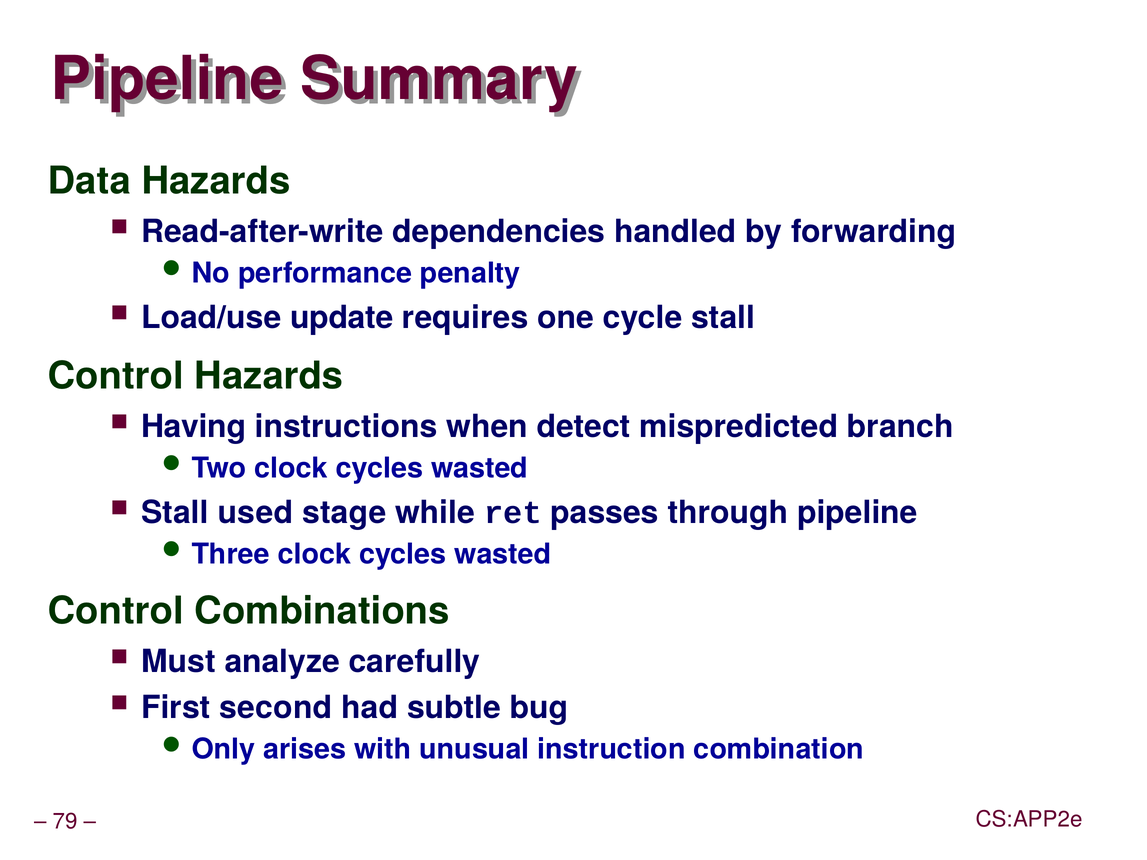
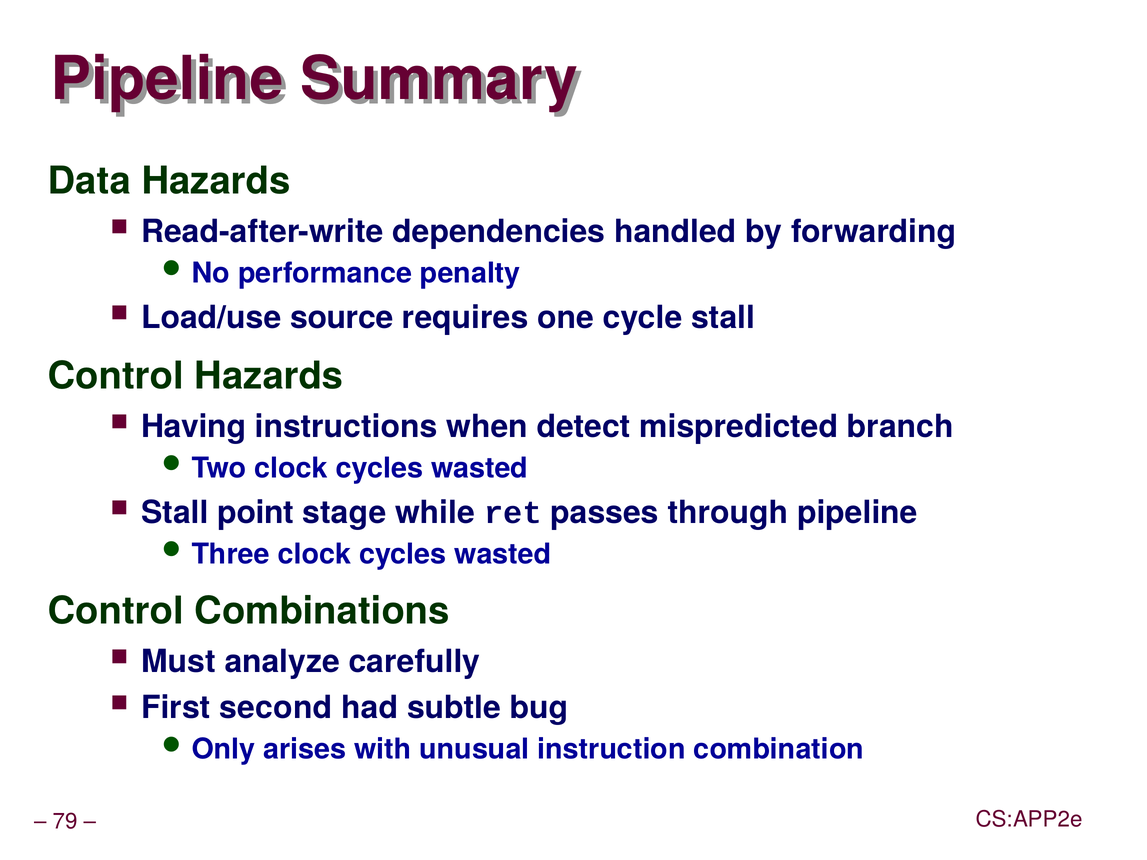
update: update -> source (342, 318)
used: used -> point (256, 513)
